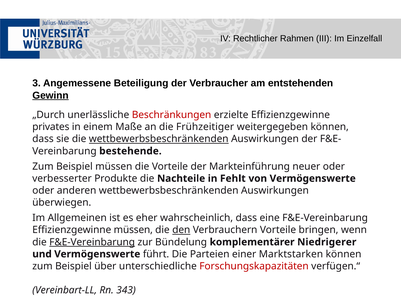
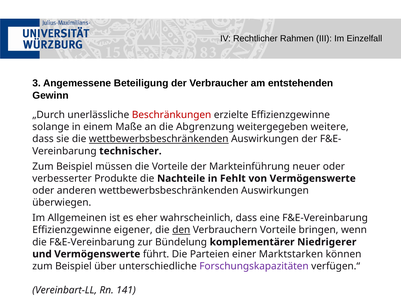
Gewinn underline: present -> none (50, 95)
privates: privates -> solange (51, 127)
Frühzeitiger: Frühzeitiger -> Abgrenzung (205, 127)
weitergegeben können: können -> weitere (330, 127)
bestehende: bestehende -> technischer (130, 151)
Effizienzgewinne müssen: müssen -> eigener (133, 230)
F&E-Vereinbarung underline: present -> none (92, 242)
Forschungskapazitäten colour: red -> purple (254, 266)
343: 343 -> 141 (126, 290)
